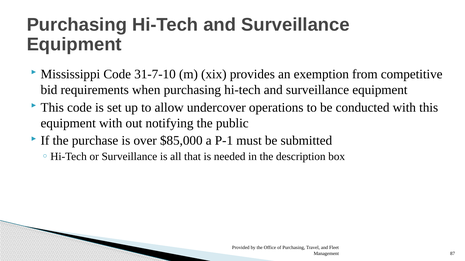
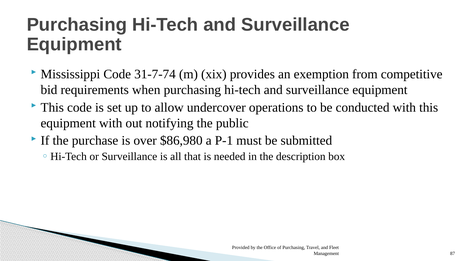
31-7-10: 31-7-10 -> 31-7-74 (155, 74)
$85,000: $85,000 -> $86,980 (181, 141)
